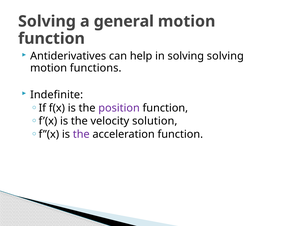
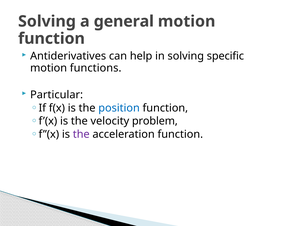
solving solving: solving -> specific (225, 56)
Indefinite: Indefinite -> Particular (57, 95)
position colour: purple -> blue (119, 108)
solution: solution -> problem (155, 121)
